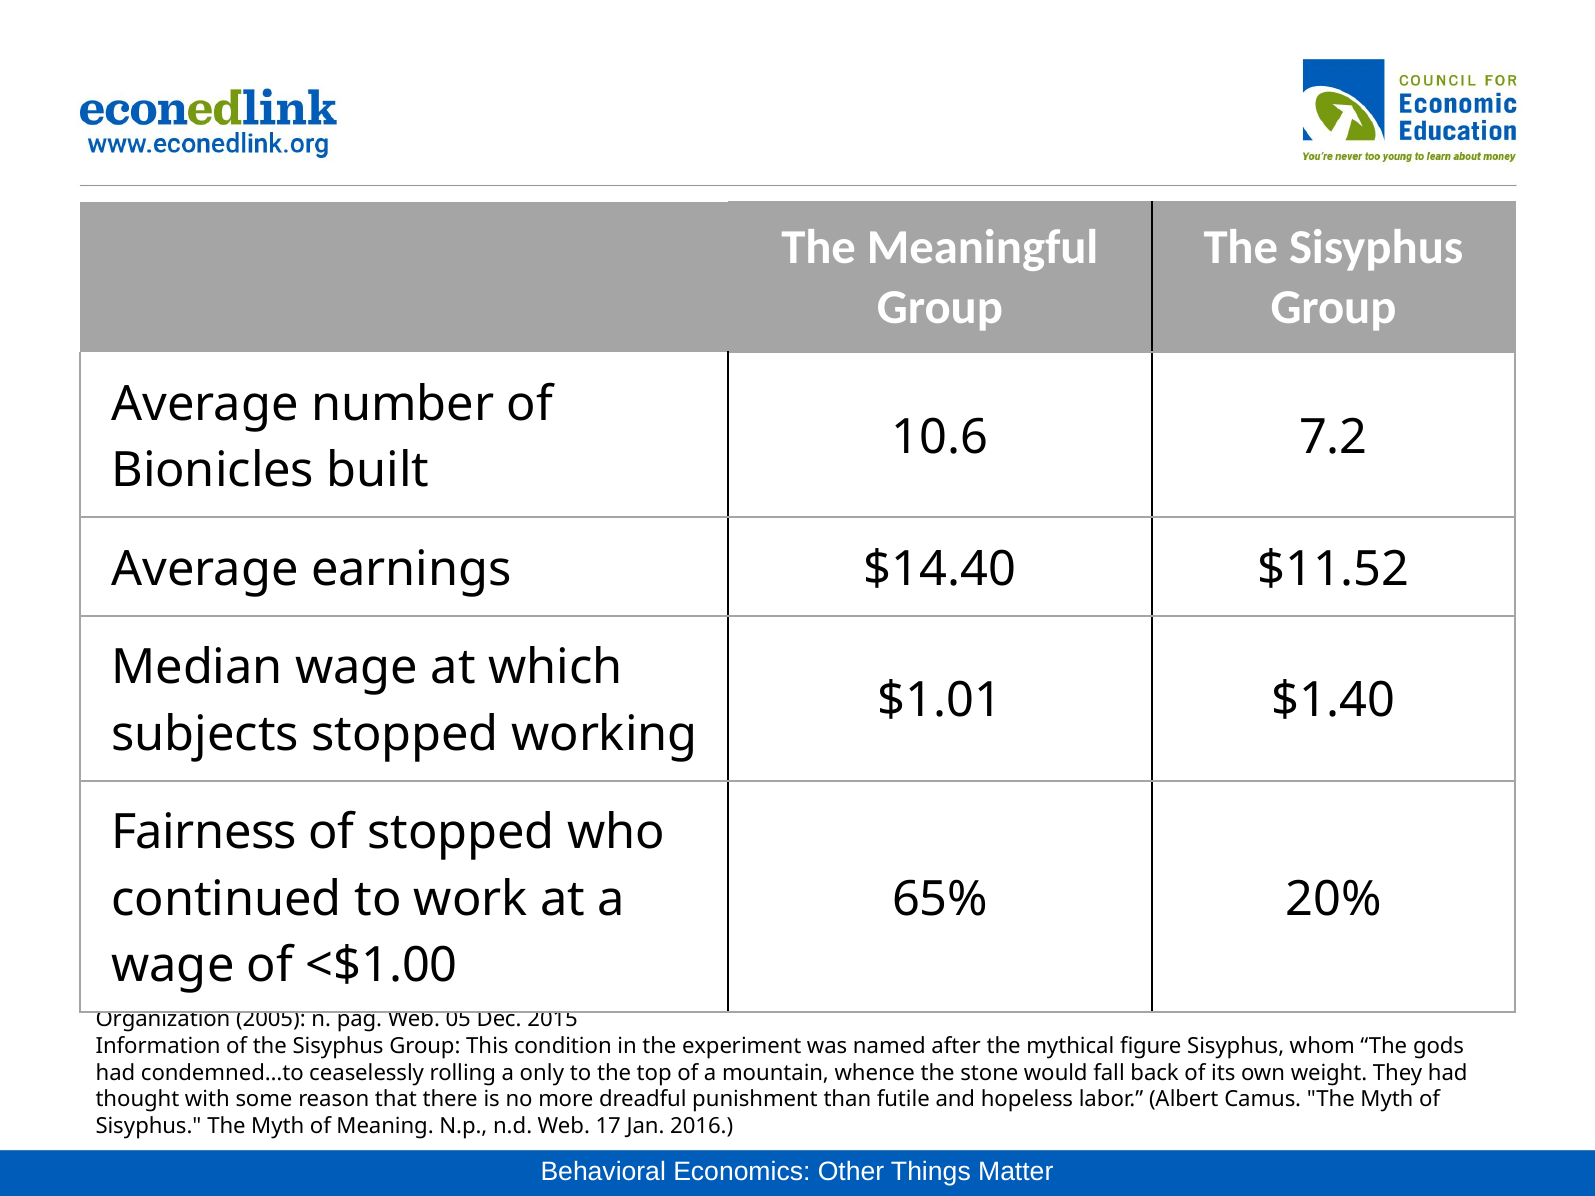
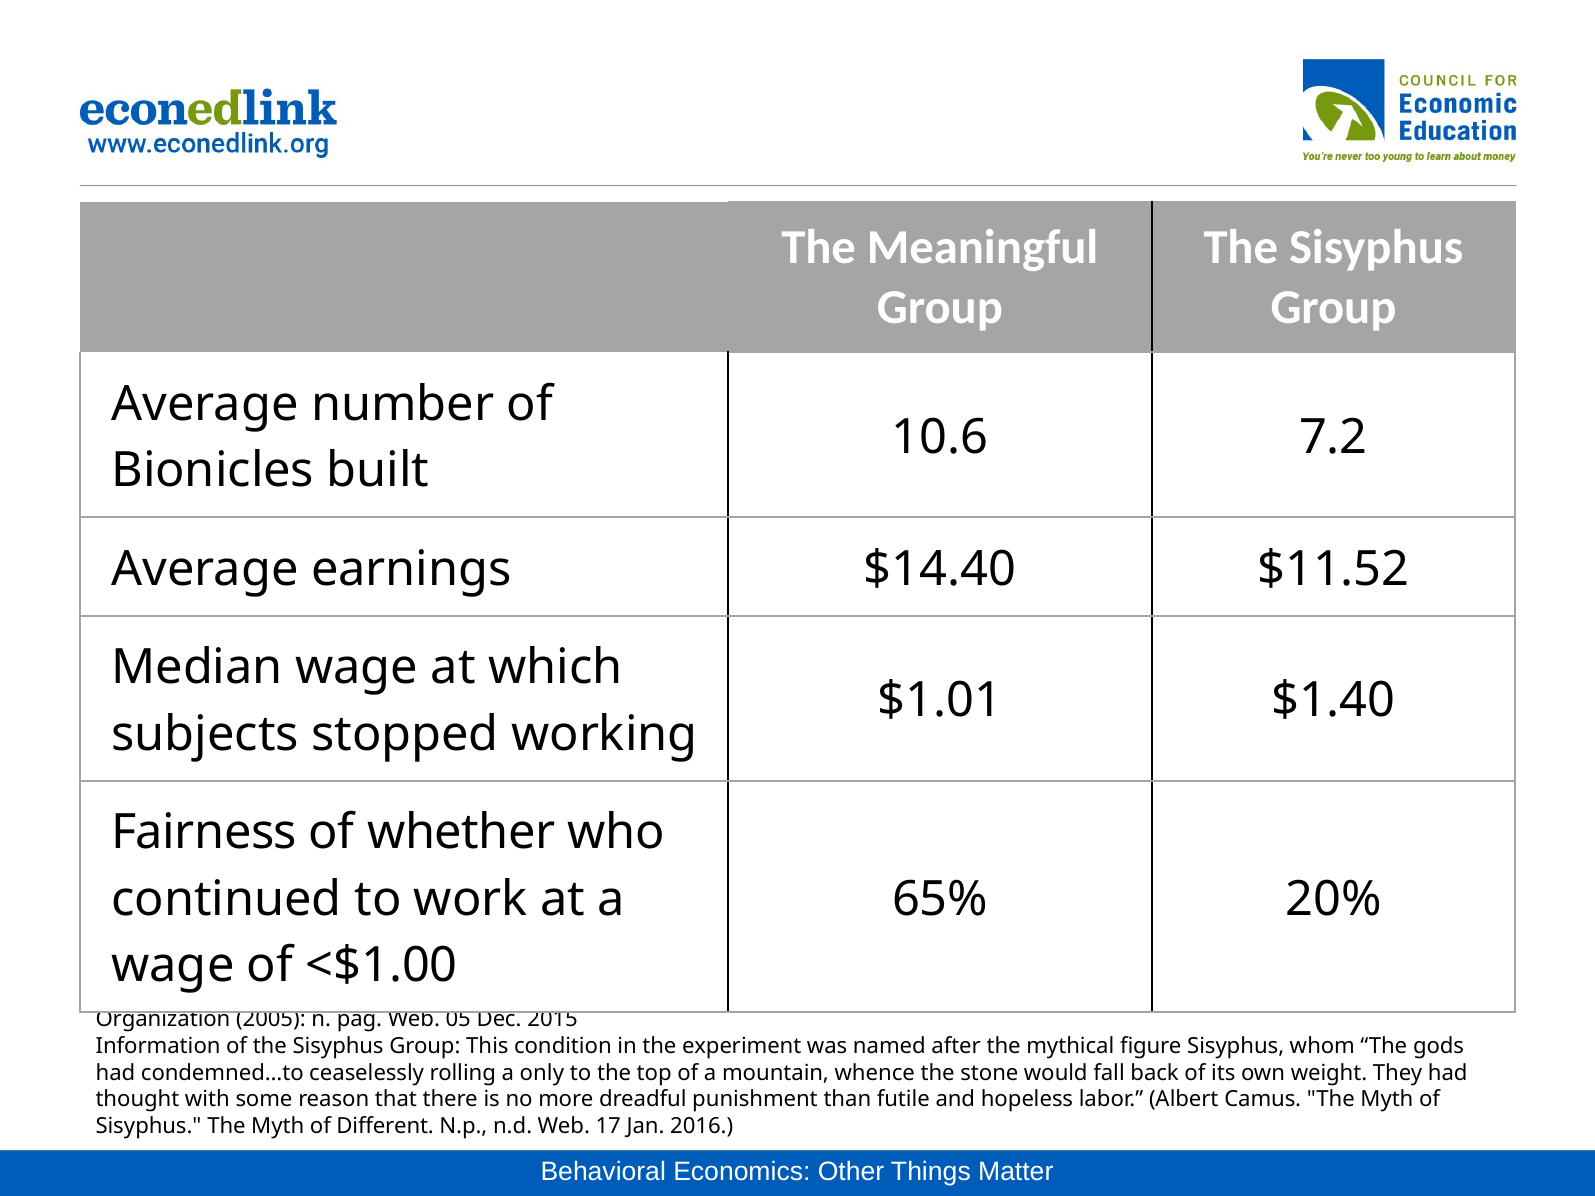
of stopped: stopped -> whether (461, 833)
of Meaning: Meaning -> Different (385, 1126)
